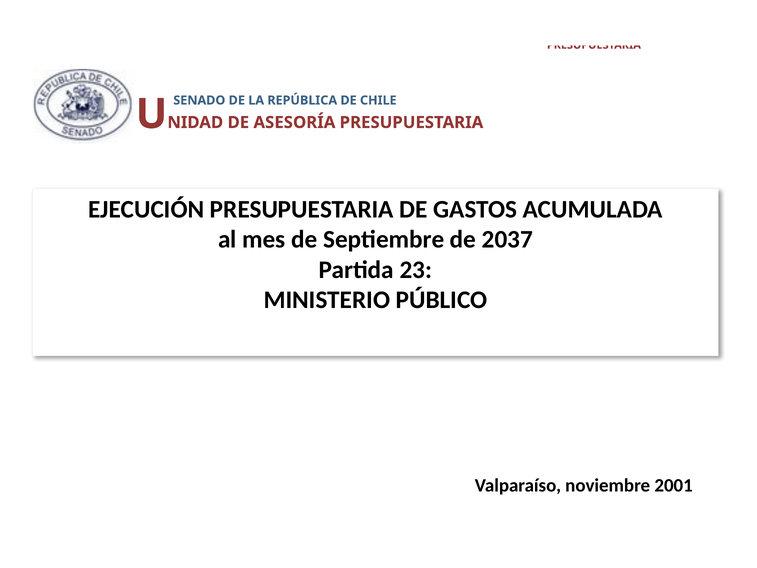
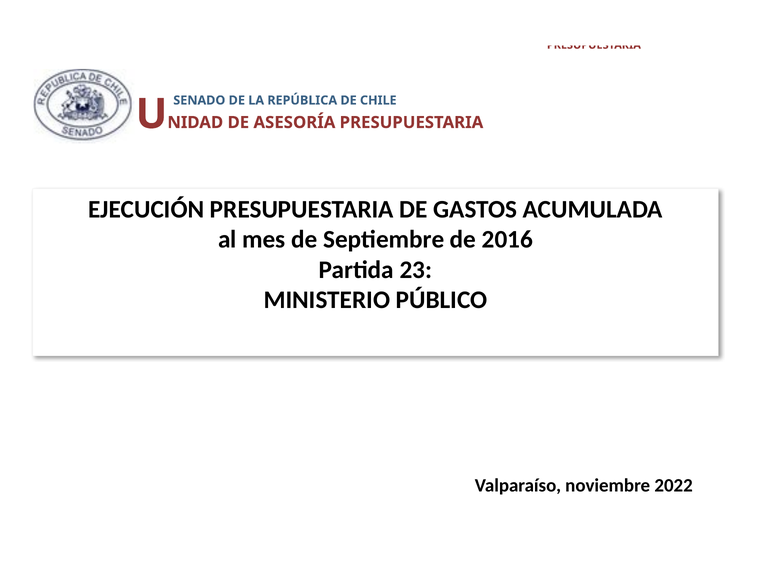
2037: 2037 -> 2016 (507, 239)
2001: 2001 -> 2022 (674, 485)
